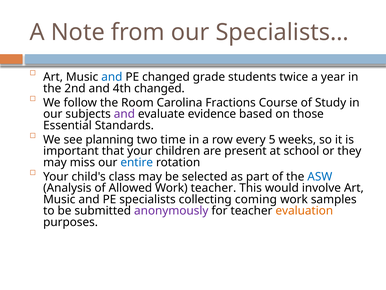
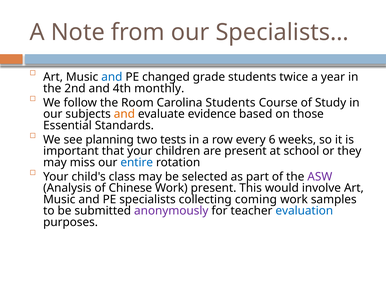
4th changed: changed -> monthly (159, 88)
Carolina Fractions: Fractions -> Students (231, 103)
and colour: purple -> orange (124, 114)
time: time -> tests (173, 139)
5: 5 -> 6 (272, 139)
ASW colour: blue -> purple (320, 176)
Allowed: Allowed -> Chinese (130, 188)
Work teacher: teacher -> present (213, 188)
evaluation colour: orange -> blue (304, 210)
